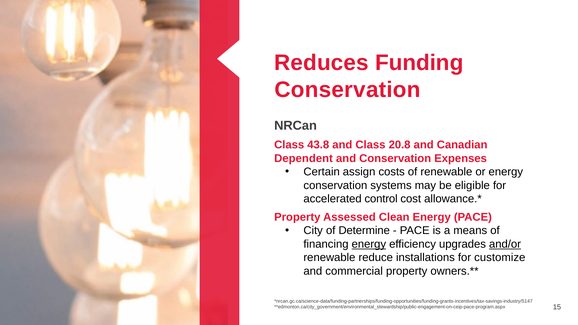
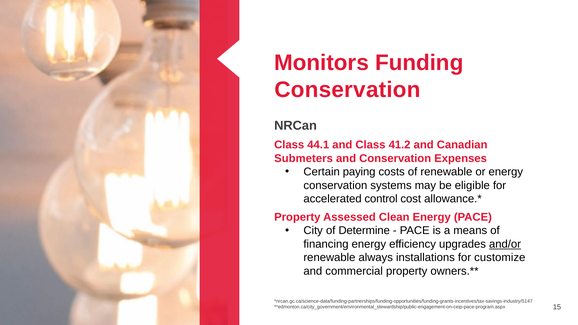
Reduces: Reduces -> Monitors (322, 63)
43.8: 43.8 -> 44.1 (318, 145)
20.8: 20.8 -> 41.2 (400, 145)
Dependent: Dependent -> Submeters (304, 158)
assign: assign -> paying (359, 172)
energy underline: present -> none (369, 244)
reduce: reduce -> always (376, 258)
